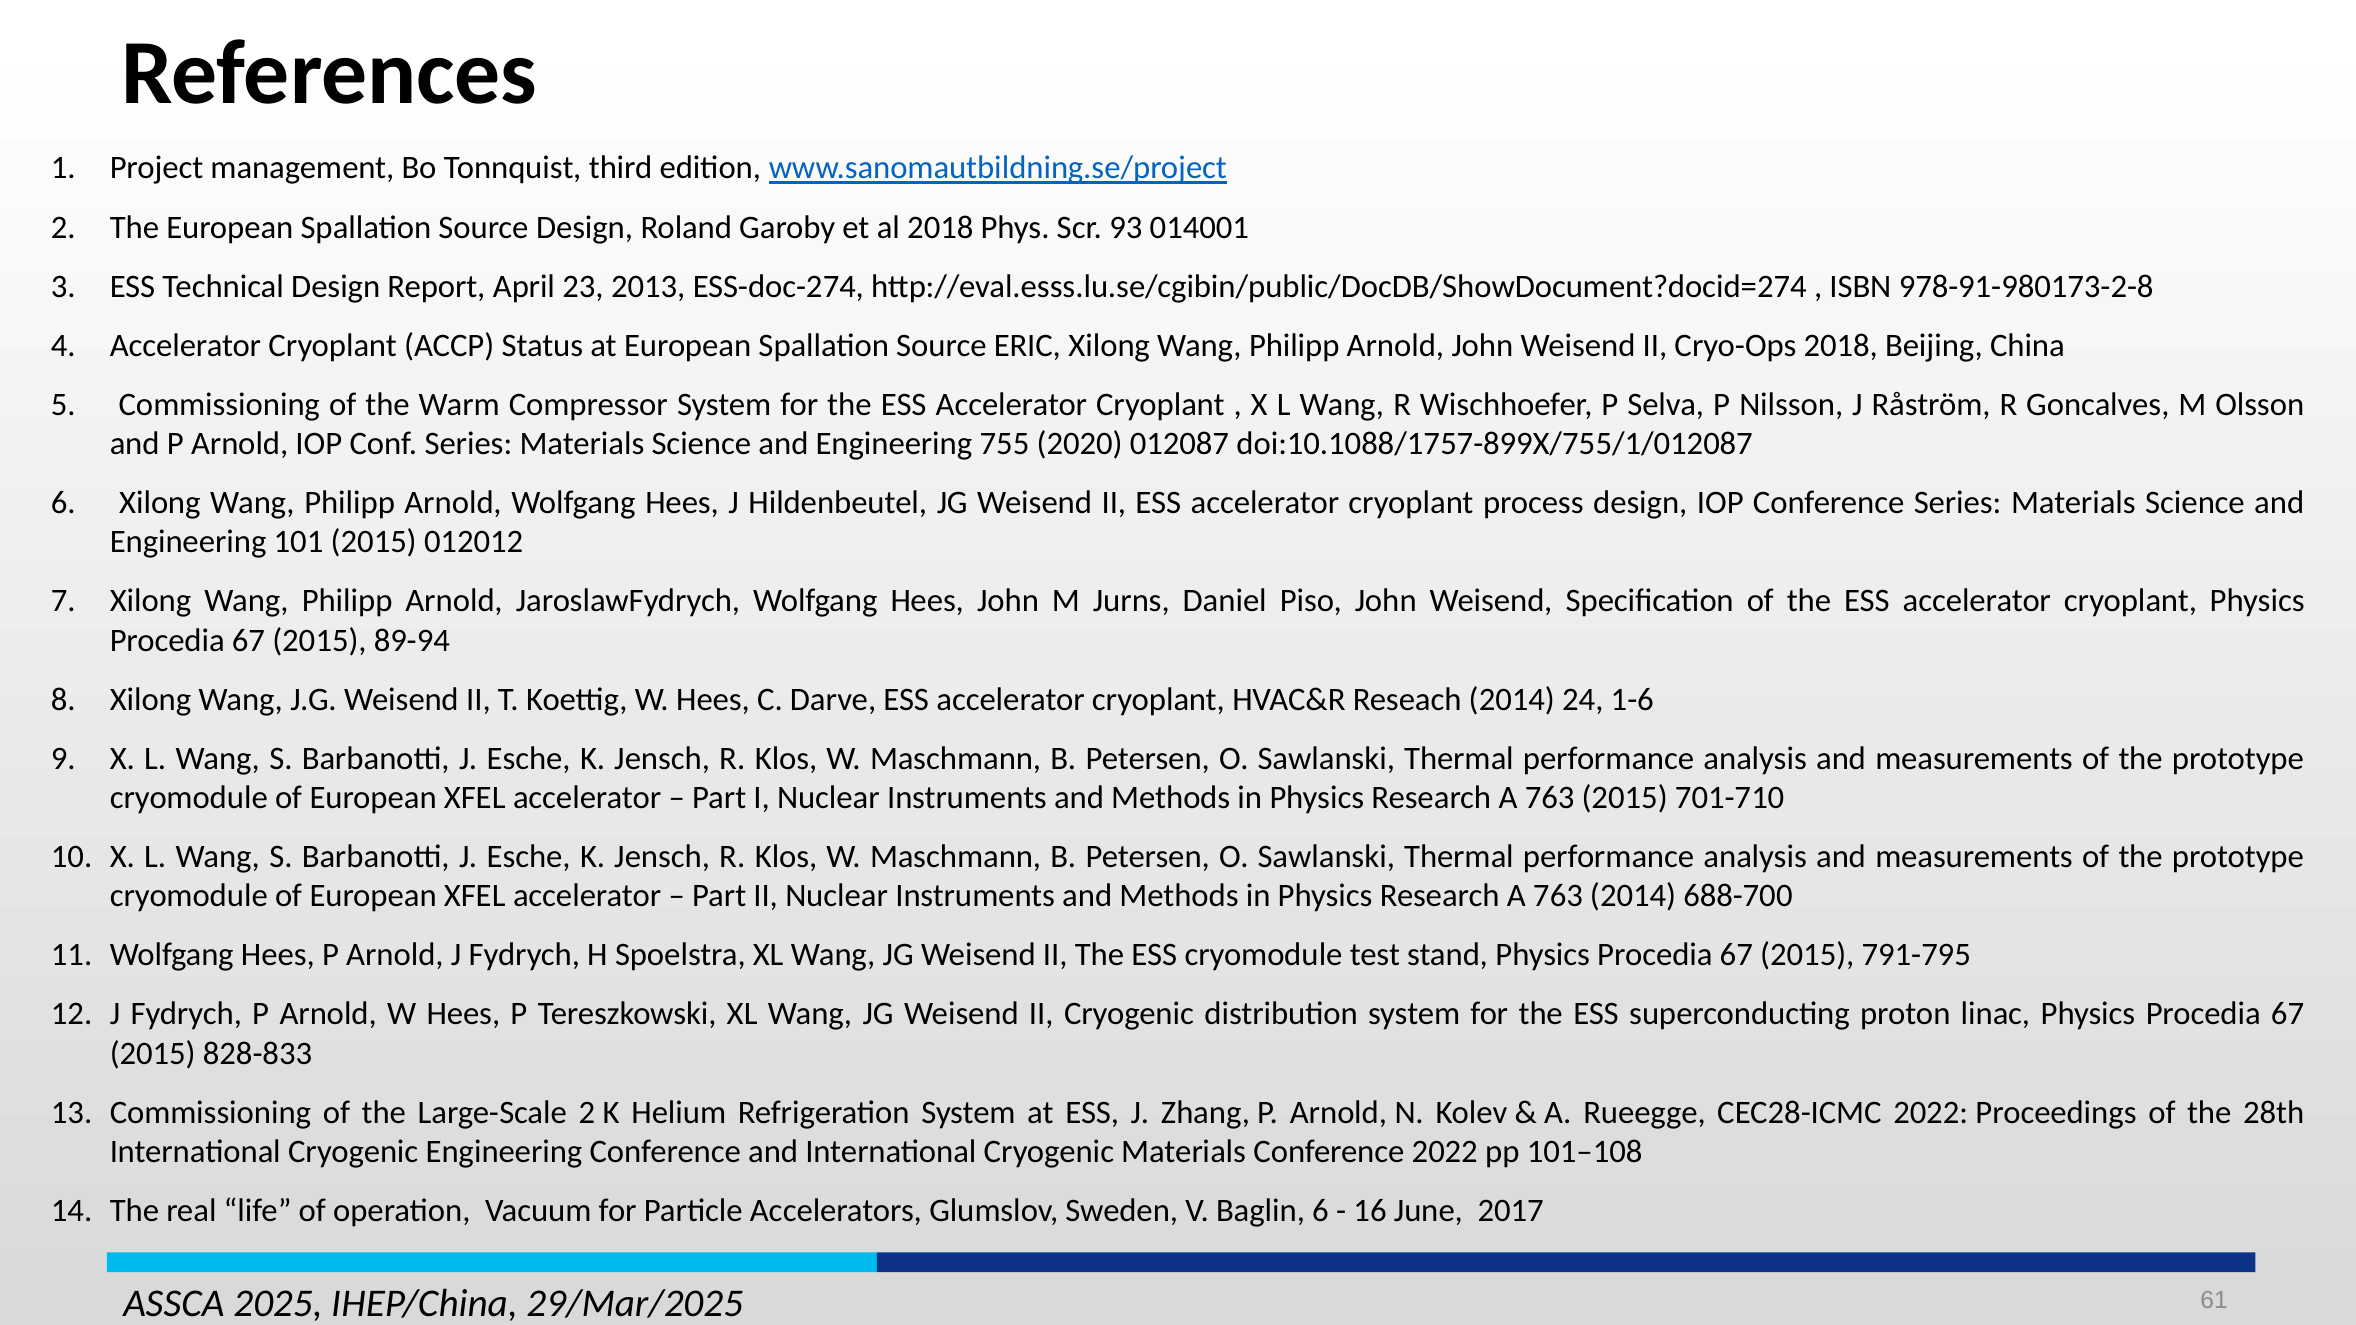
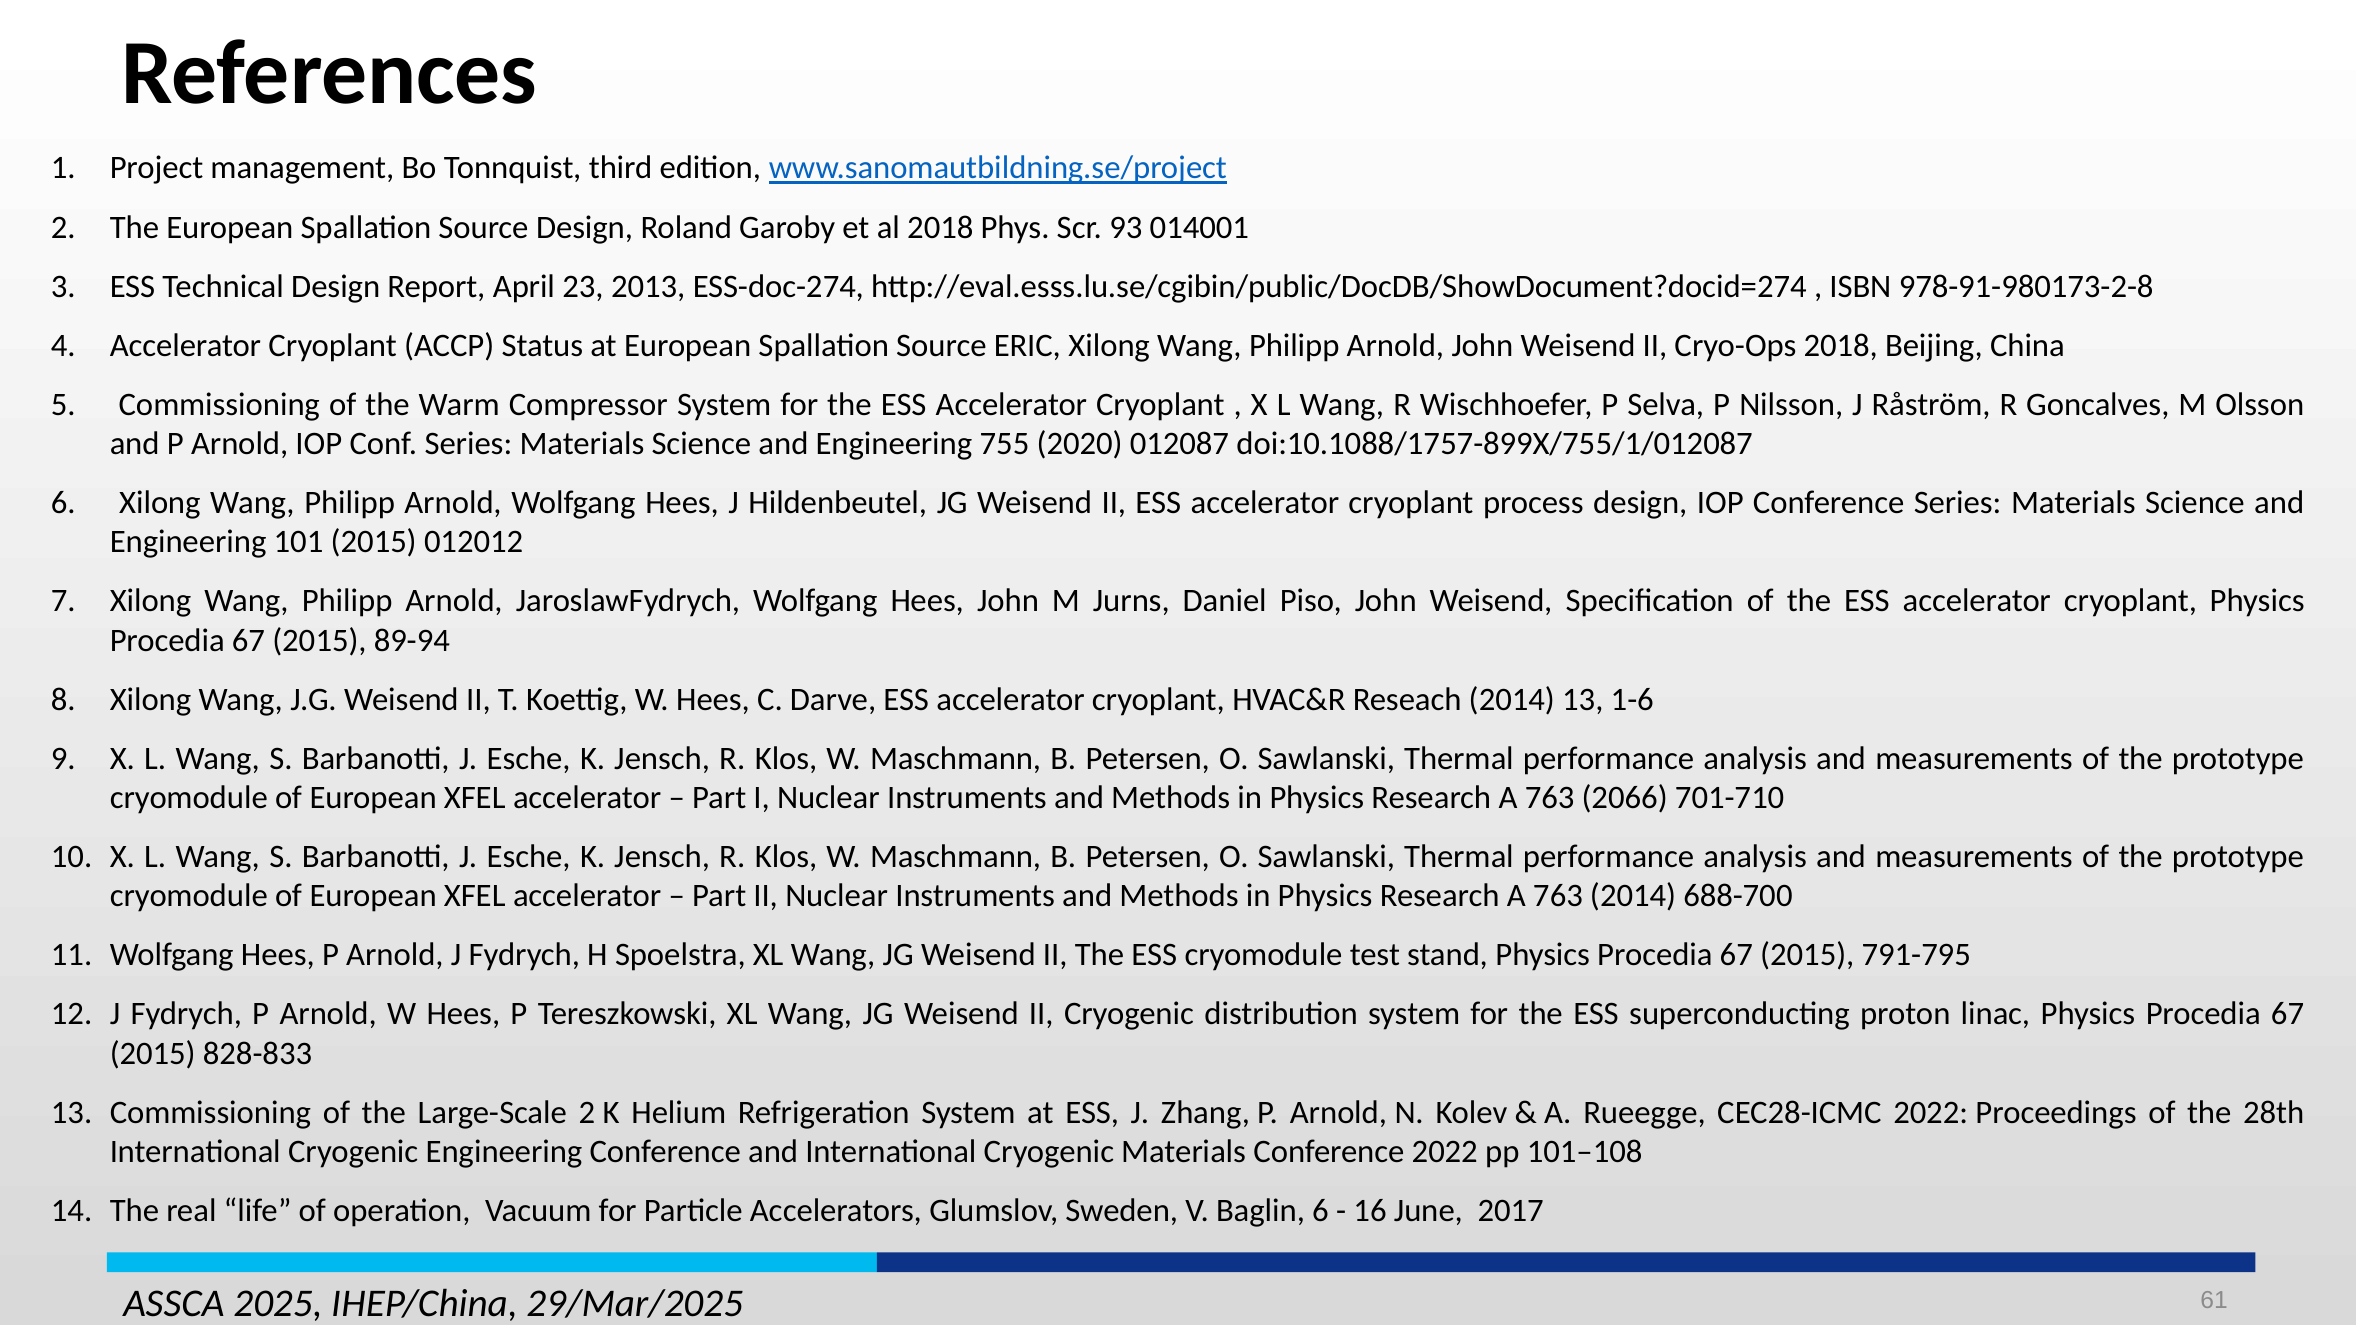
2014 24: 24 -> 13 (1583, 700)
763 2015: 2015 -> 2066 (1625, 798)
